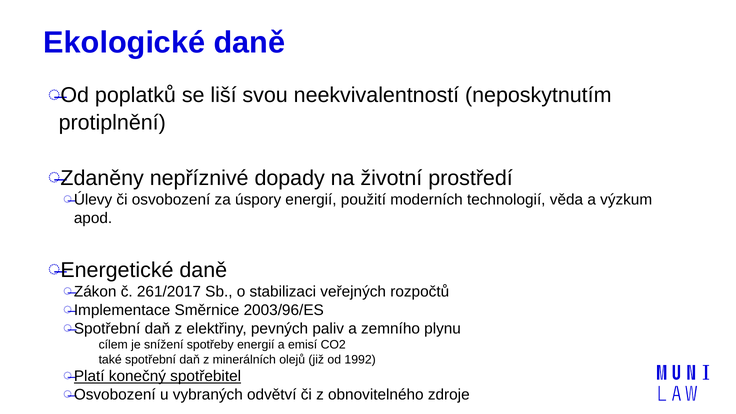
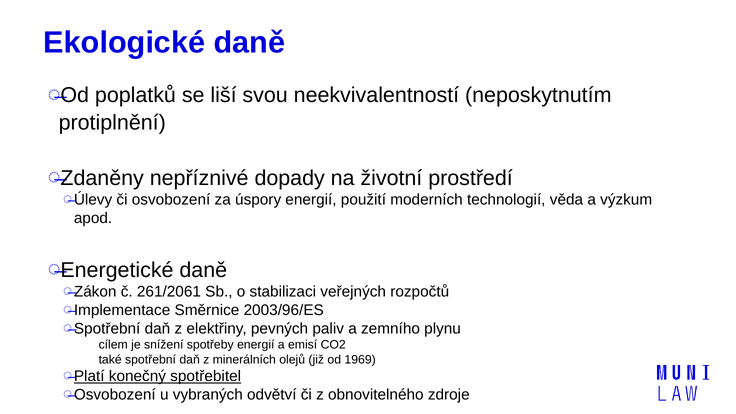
261/2017: 261/2017 -> 261/2061 (169, 292)
1992: 1992 -> 1969 (360, 359)
